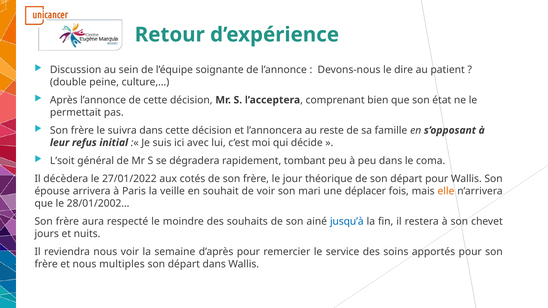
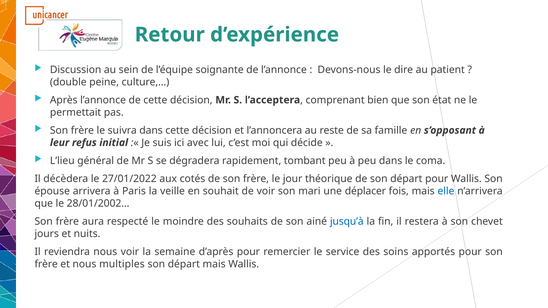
L’soit: L’soit -> L’lieu (62, 161)
elle colour: orange -> blue (446, 191)
départ dans: dans -> mais (214, 264)
